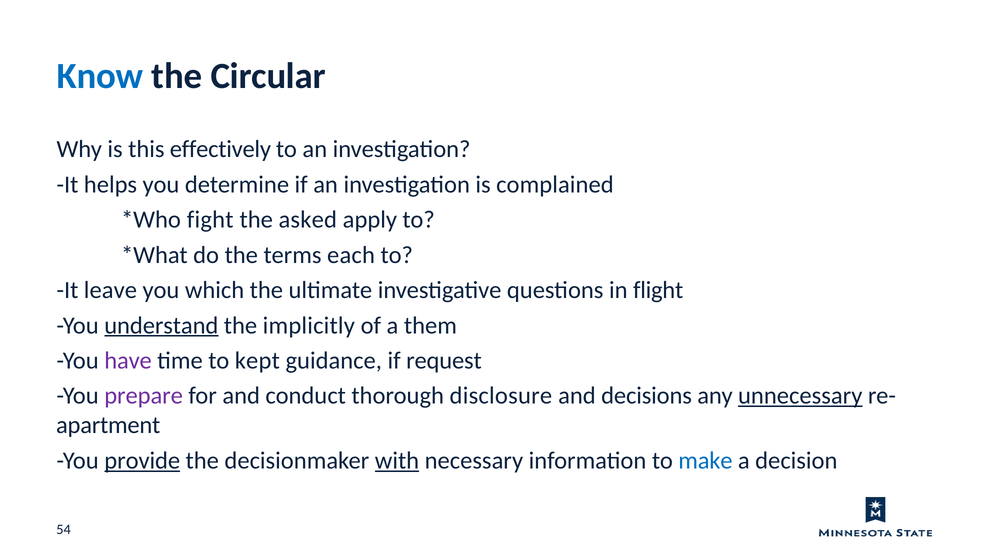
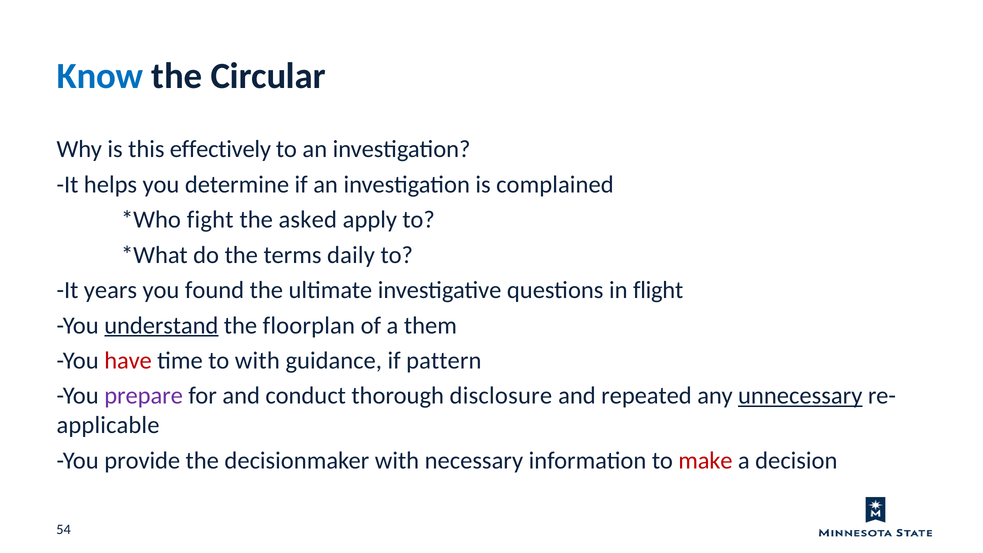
each: each -> daily (351, 255)
leave: leave -> years (110, 290)
which: which -> found (215, 290)
implicitly: implicitly -> floorplan (309, 325)
have colour: purple -> red (128, 361)
to kept: kept -> with (257, 361)
request: request -> pattern (444, 361)
decisions: decisions -> repeated (647, 396)
apartment: apartment -> applicable (108, 425)
provide underline: present -> none (142, 461)
with underline: present -> none (397, 461)
make colour: blue -> red (705, 461)
